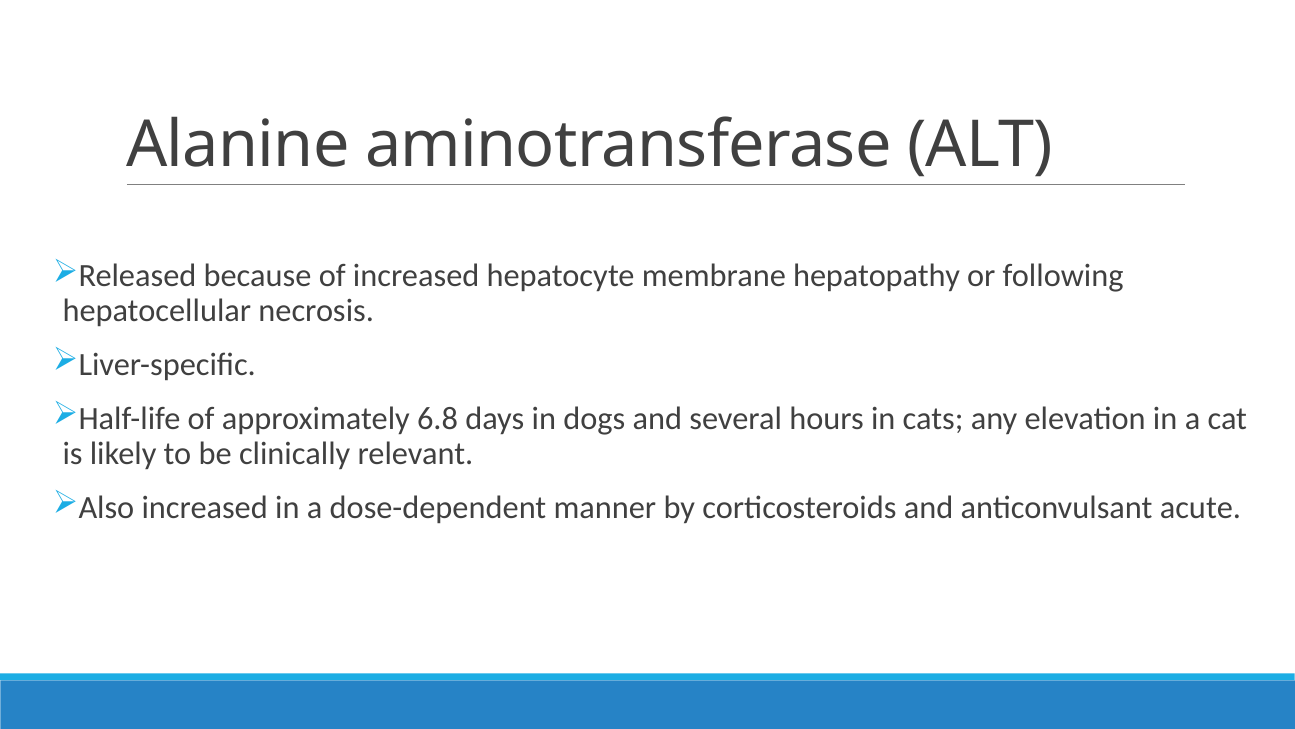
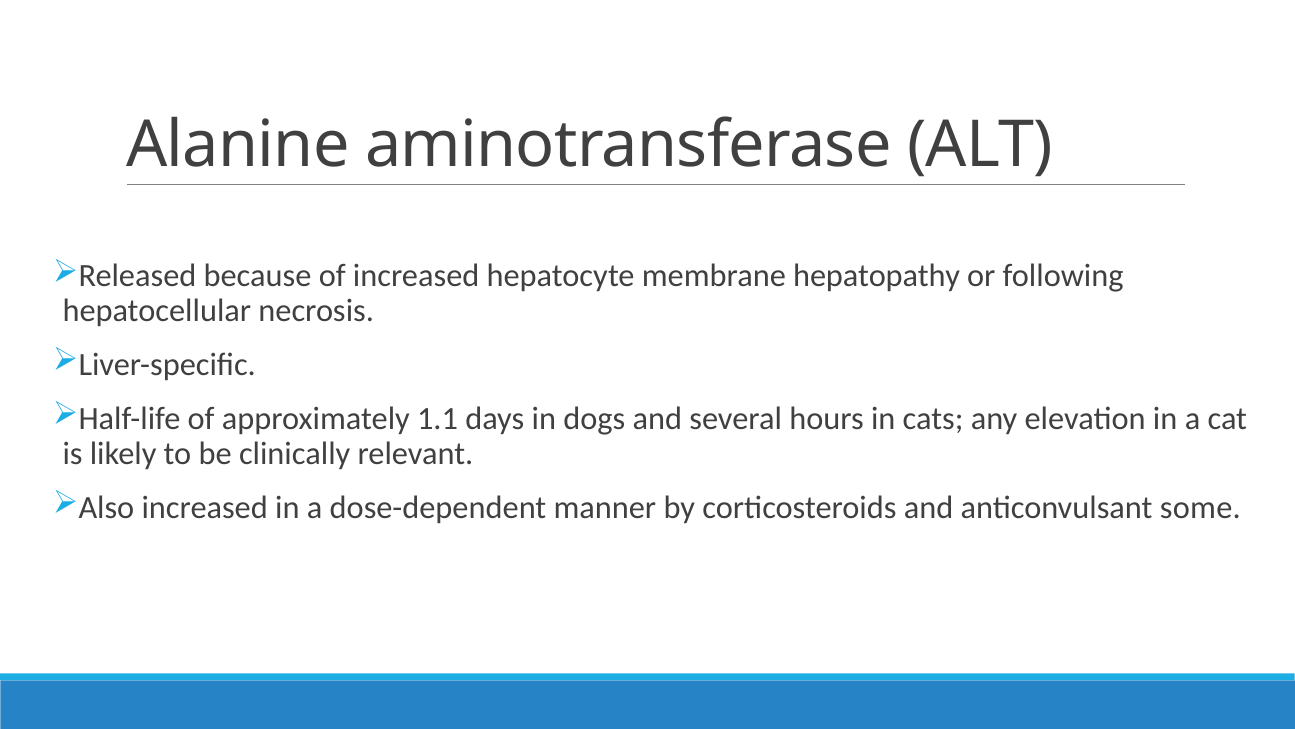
6.8: 6.8 -> 1.1 (438, 419)
acute: acute -> some (1200, 507)
